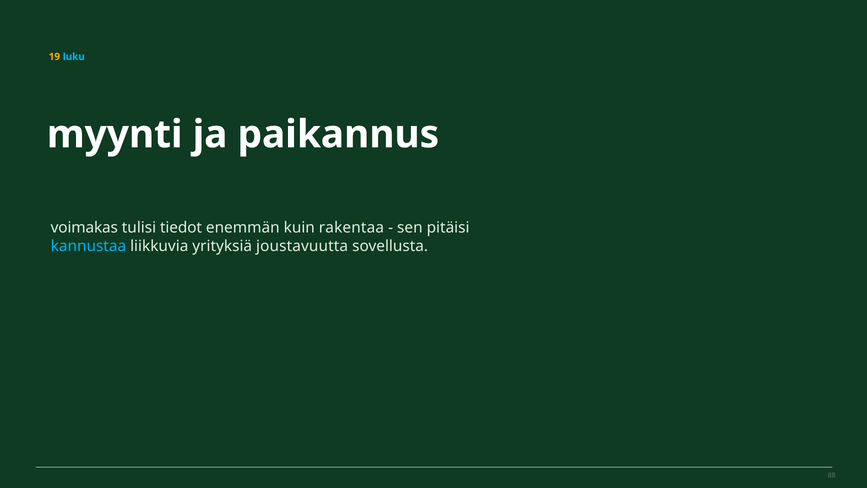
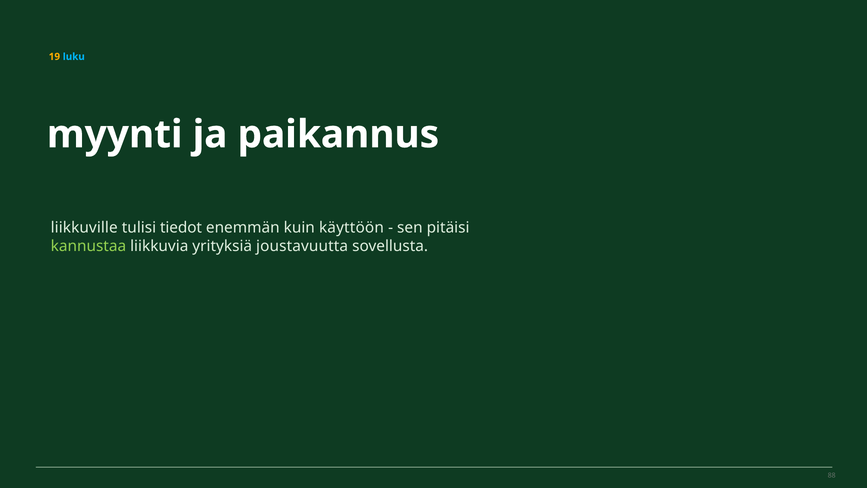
voimakas: voimakas -> liikkuville (84, 228)
rakentaa: rakentaa -> käyttöön (351, 228)
kannustaa colour: light blue -> light green (88, 246)
